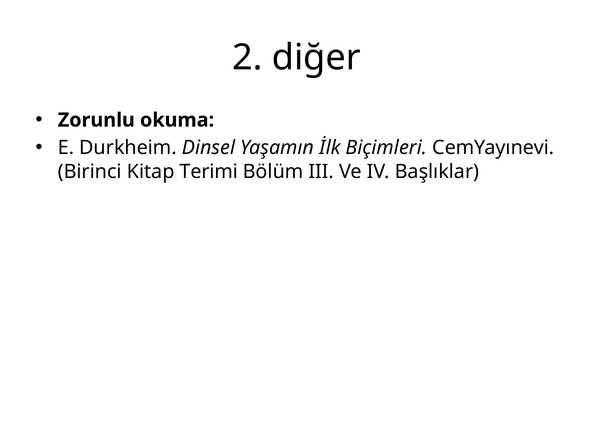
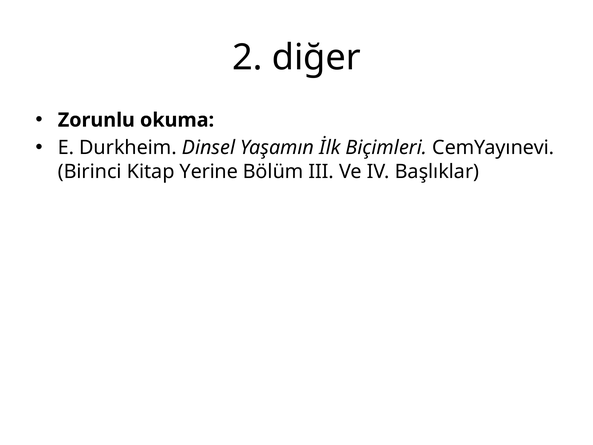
Terimi: Terimi -> Yerine (209, 171)
